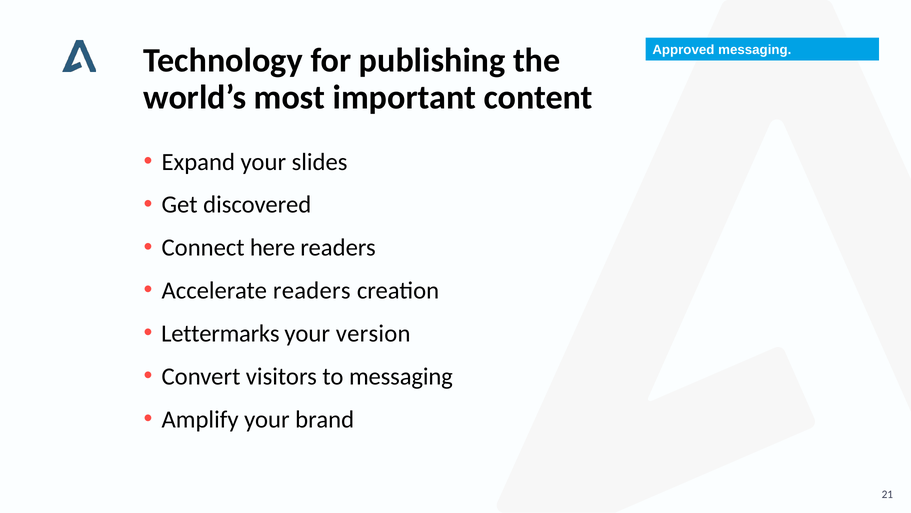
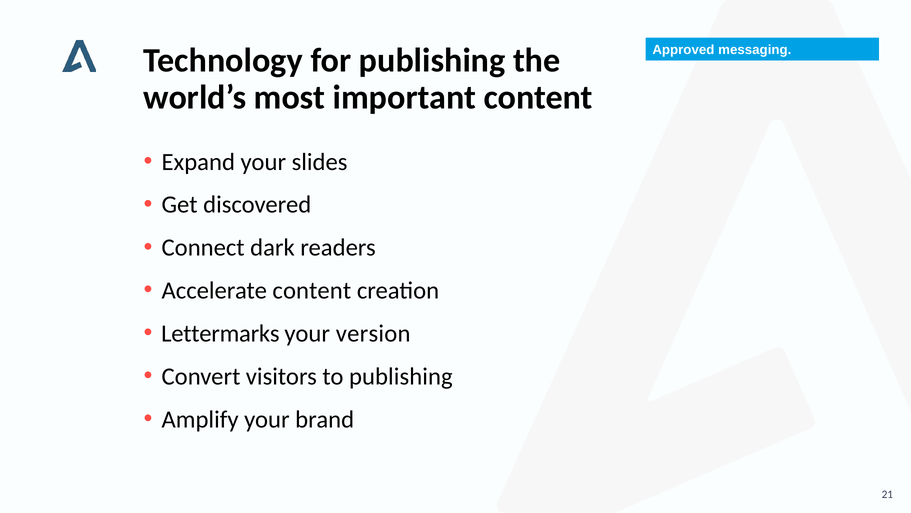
here: here -> dark (272, 247)
Accelerate readers: readers -> content (312, 290)
to messaging: messaging -> publishing (401, 376)
